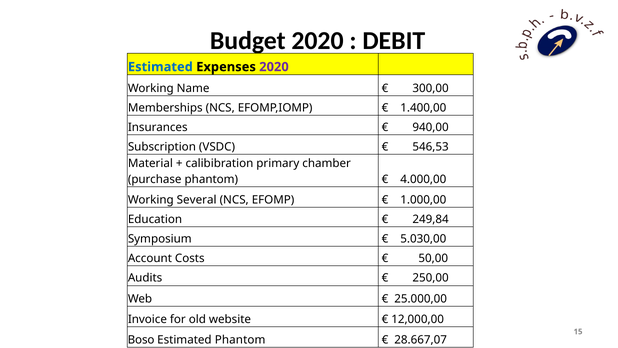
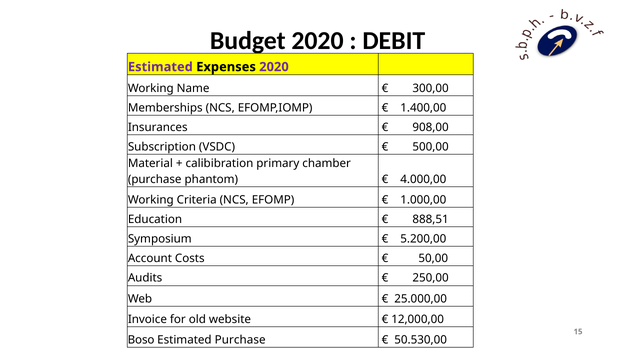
Estimated colour: blue -> purple (160, 67)
940,00: 940,00 -> 908,00 (431, 128)
546,53: 546,53 -> 500,00 (431, 147)
Several: Several -> Criteria (197, 200)
249,84: 249,84 -> 888,51 (431, 220)
5.030,00: 5.030,00 -> 5.200,00 (423, 239)
Estimated Phantom: Phantom -> Purchase (240, 340)
28.667,07: 28.667,07 -> 50.530,00 (421, 340)
